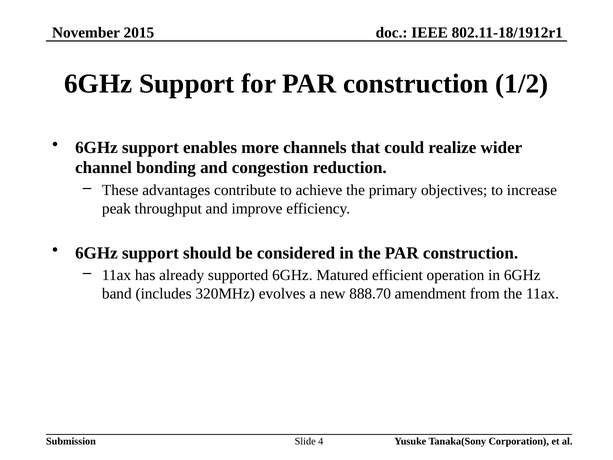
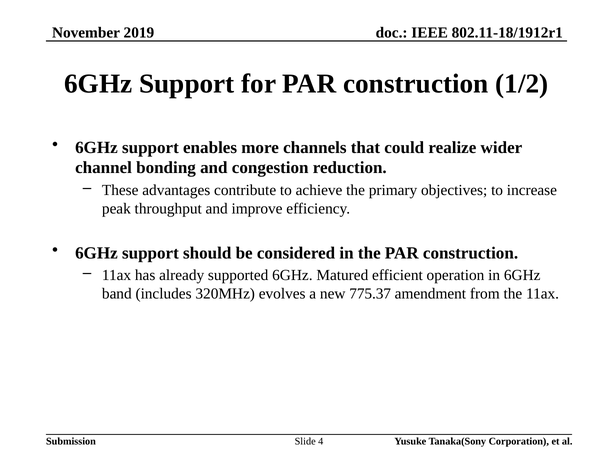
2015: 2015 -> 2019 (139, 33)
888.70: 888.70 -> 775.37 (370, 294)
